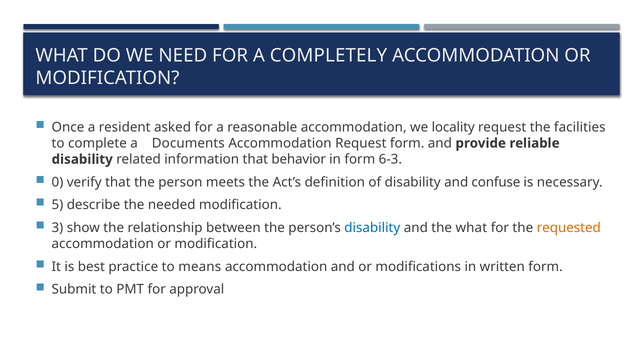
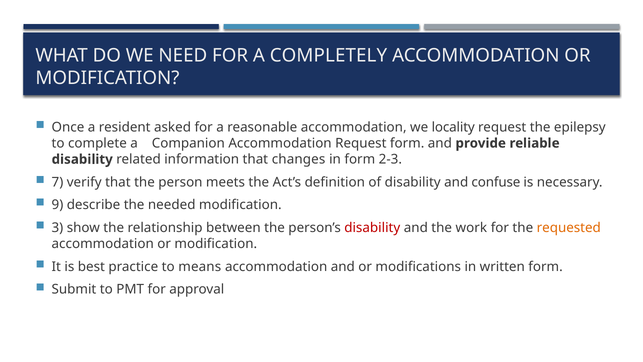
facilities: facilities -> epilepsy (580, 127)
Documents: Documents -> Companion (188, 143)
behavior: behavior -> changes (299, 159)
6-3: 6-3 -> 2-3 (390, 159)
0: 0 -> 7 (57, 182)
5: 5 -> 9 (57, 205)
disability colour: blue -> red (372, 228)
the what: what -> work (471, 228)
